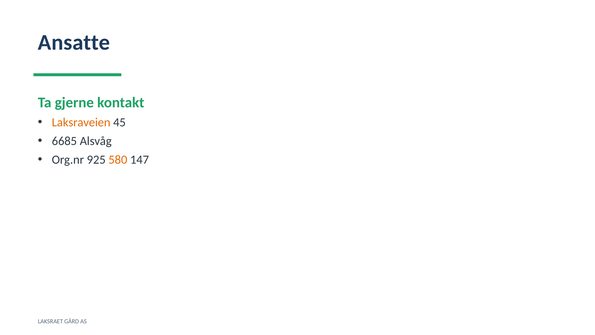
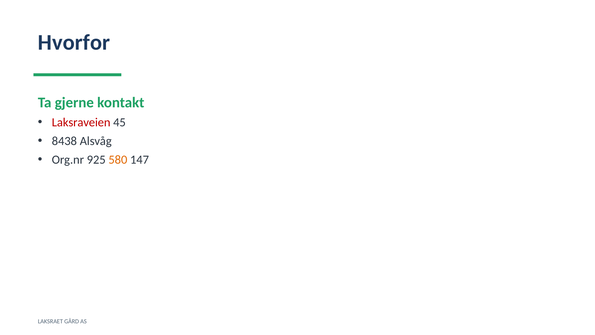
Ansatte: Ansatte -> Hvorfor (74, 42)
Laksraveien colour: orange -> red (81, 122)
6685: 6685 -> 8438 (64, 141)
